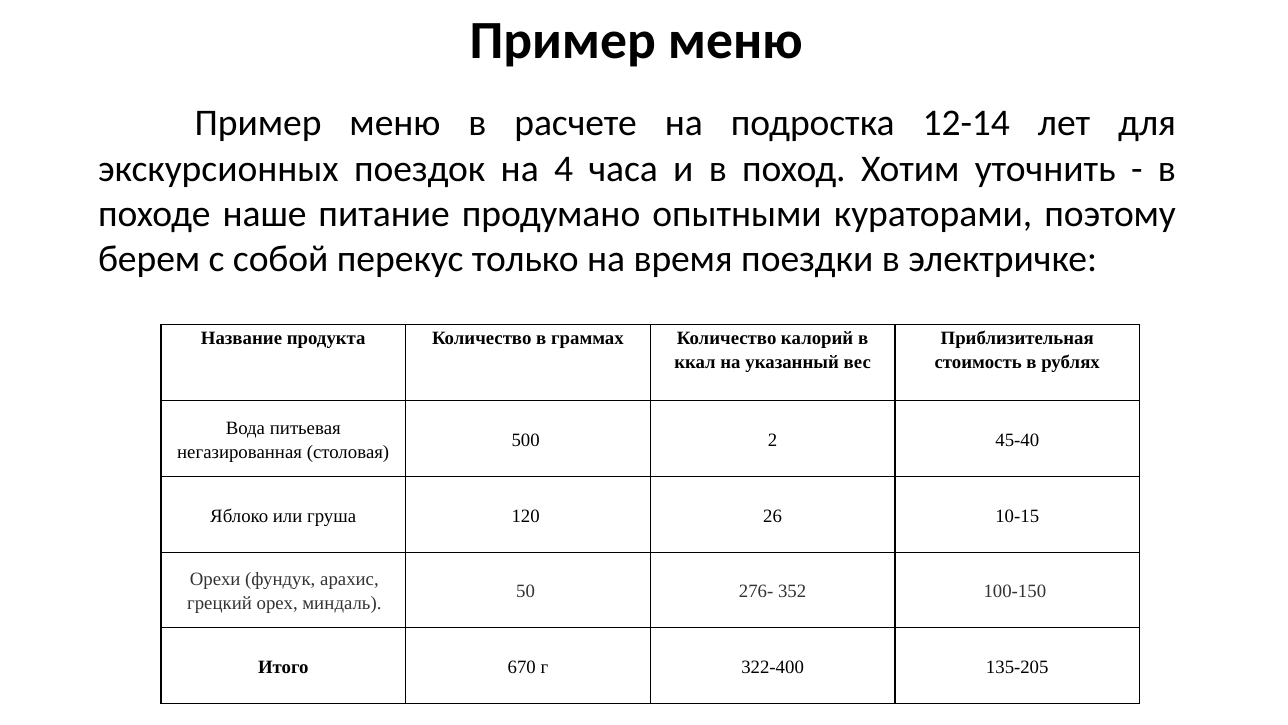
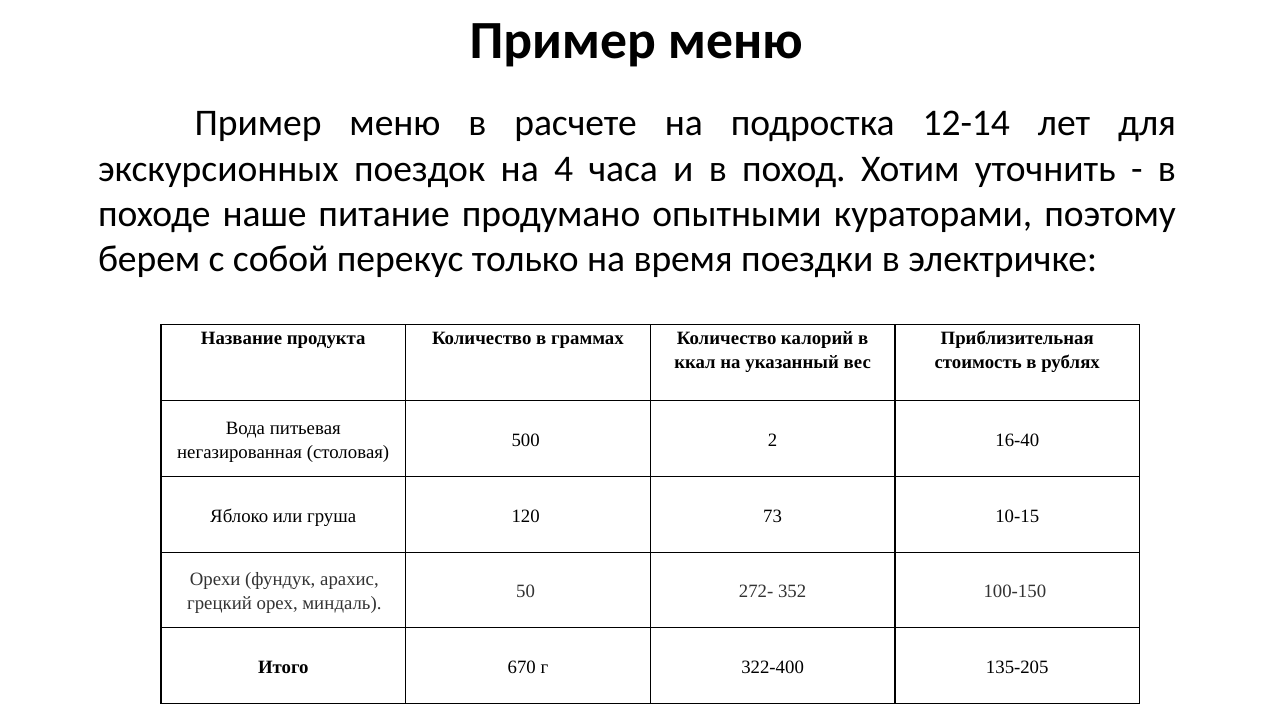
45-40: 45-40 -> 16-40 (1017, 440)
26: 26 -> 73 (773, 516)
276-: 276- -> 272- (756, 591)
